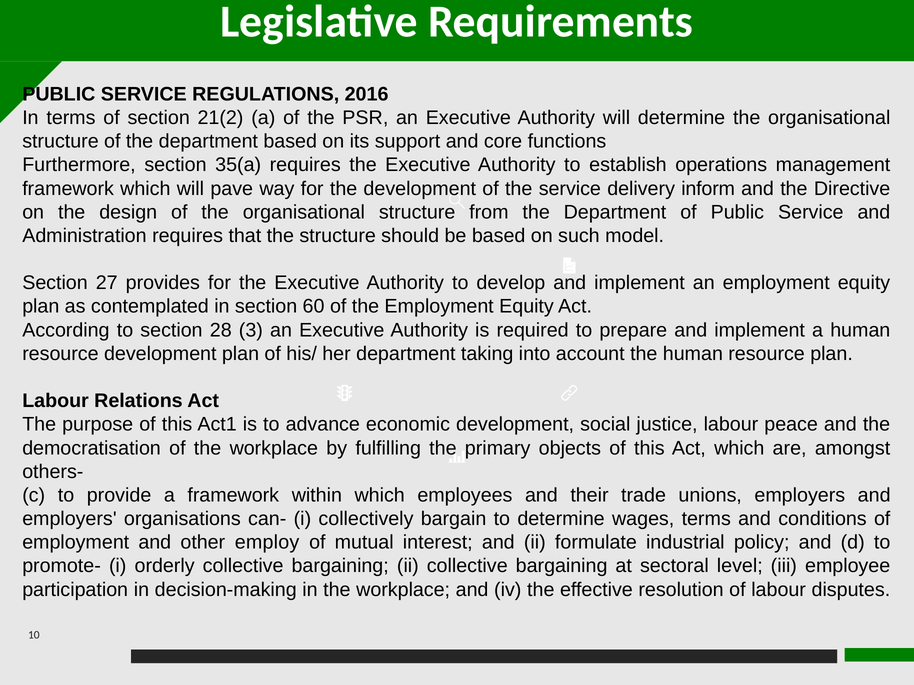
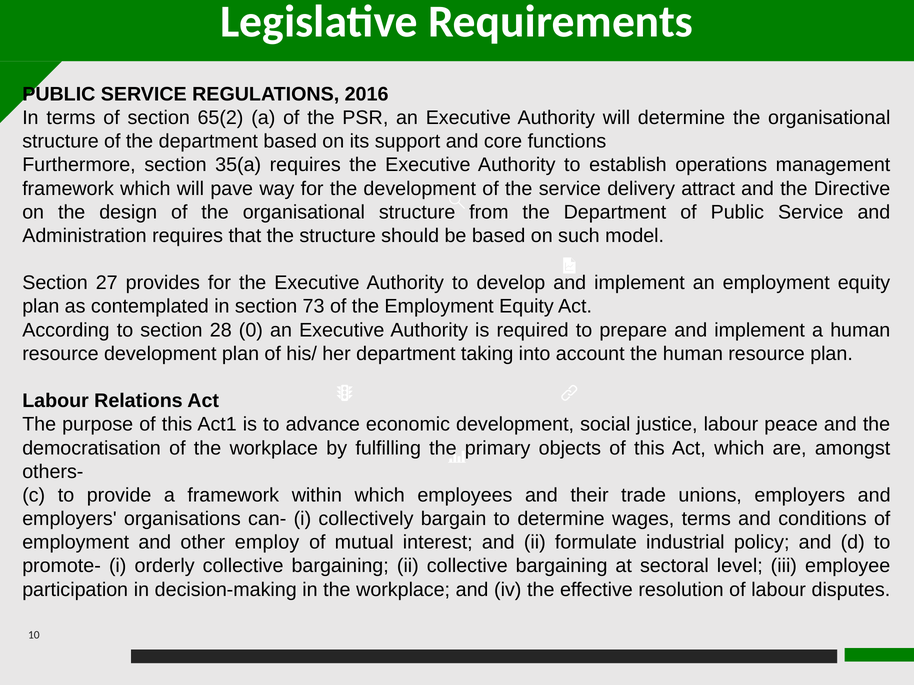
21(2: 21(2 -> 65(2 (220, 118)
inform: inform -> attract (708, 189)
60: 60 -> 73 (314, 307)
3: 3 -> 0 (251, 330)
